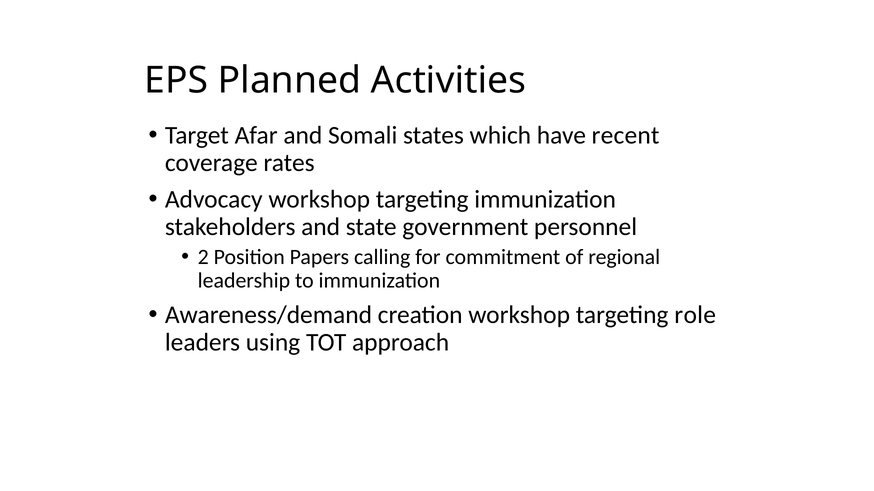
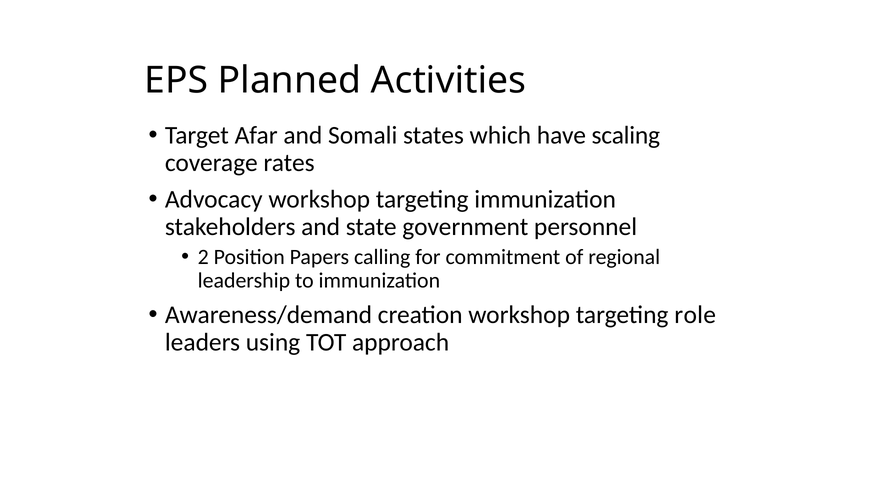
recent: recent -> scaling (626, 135)
